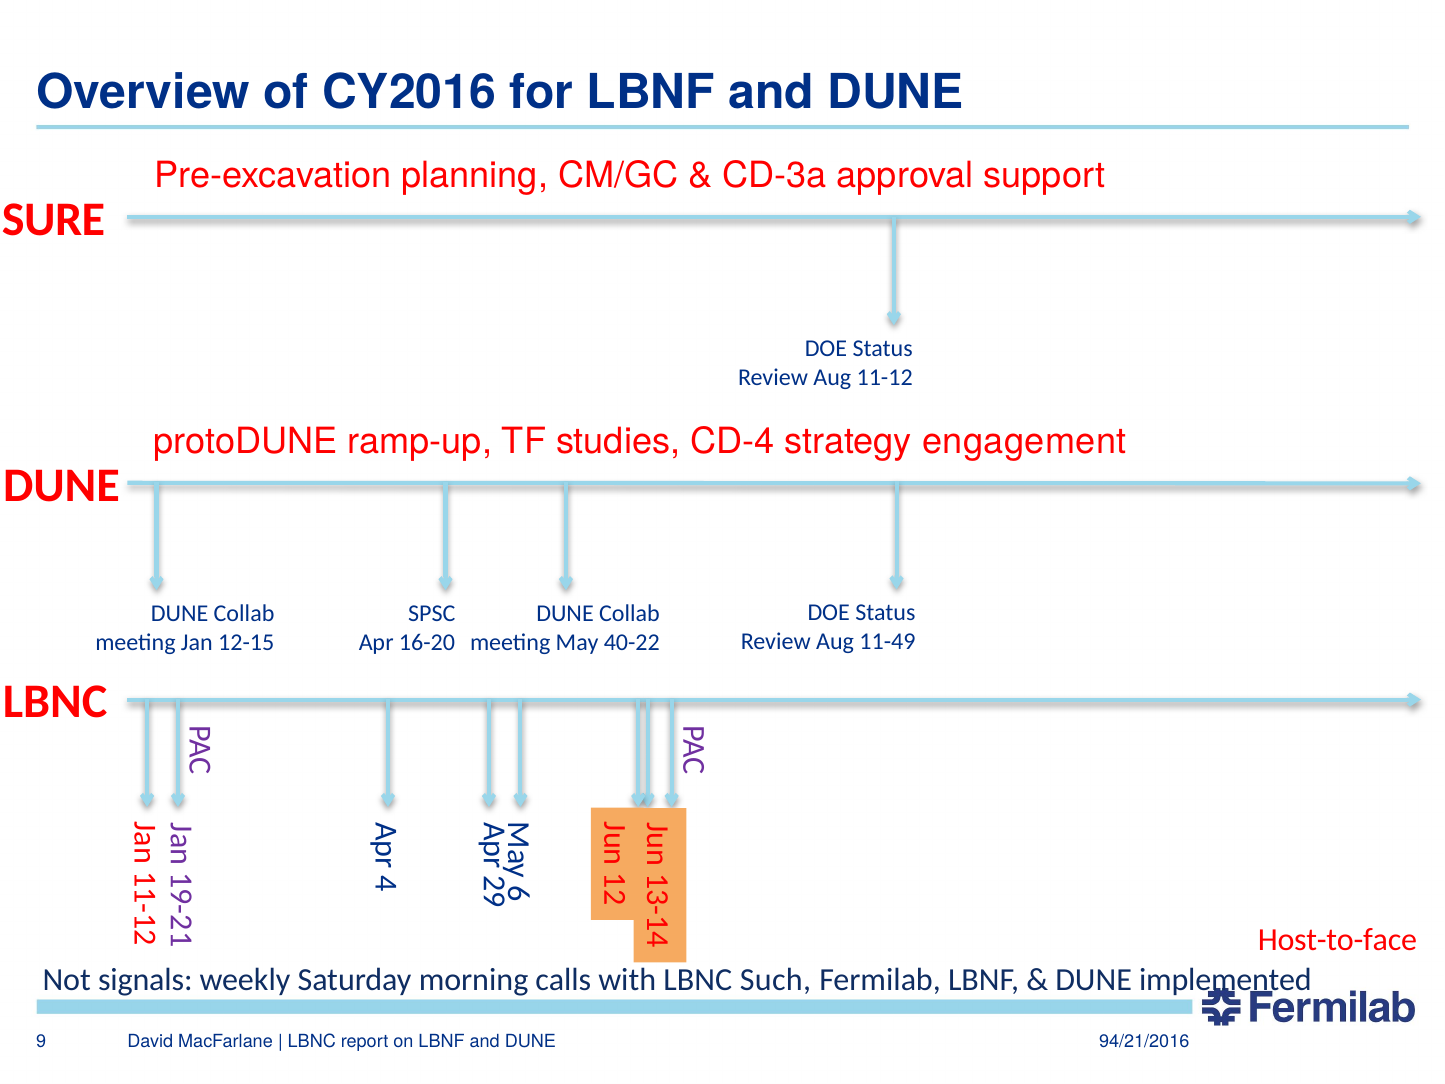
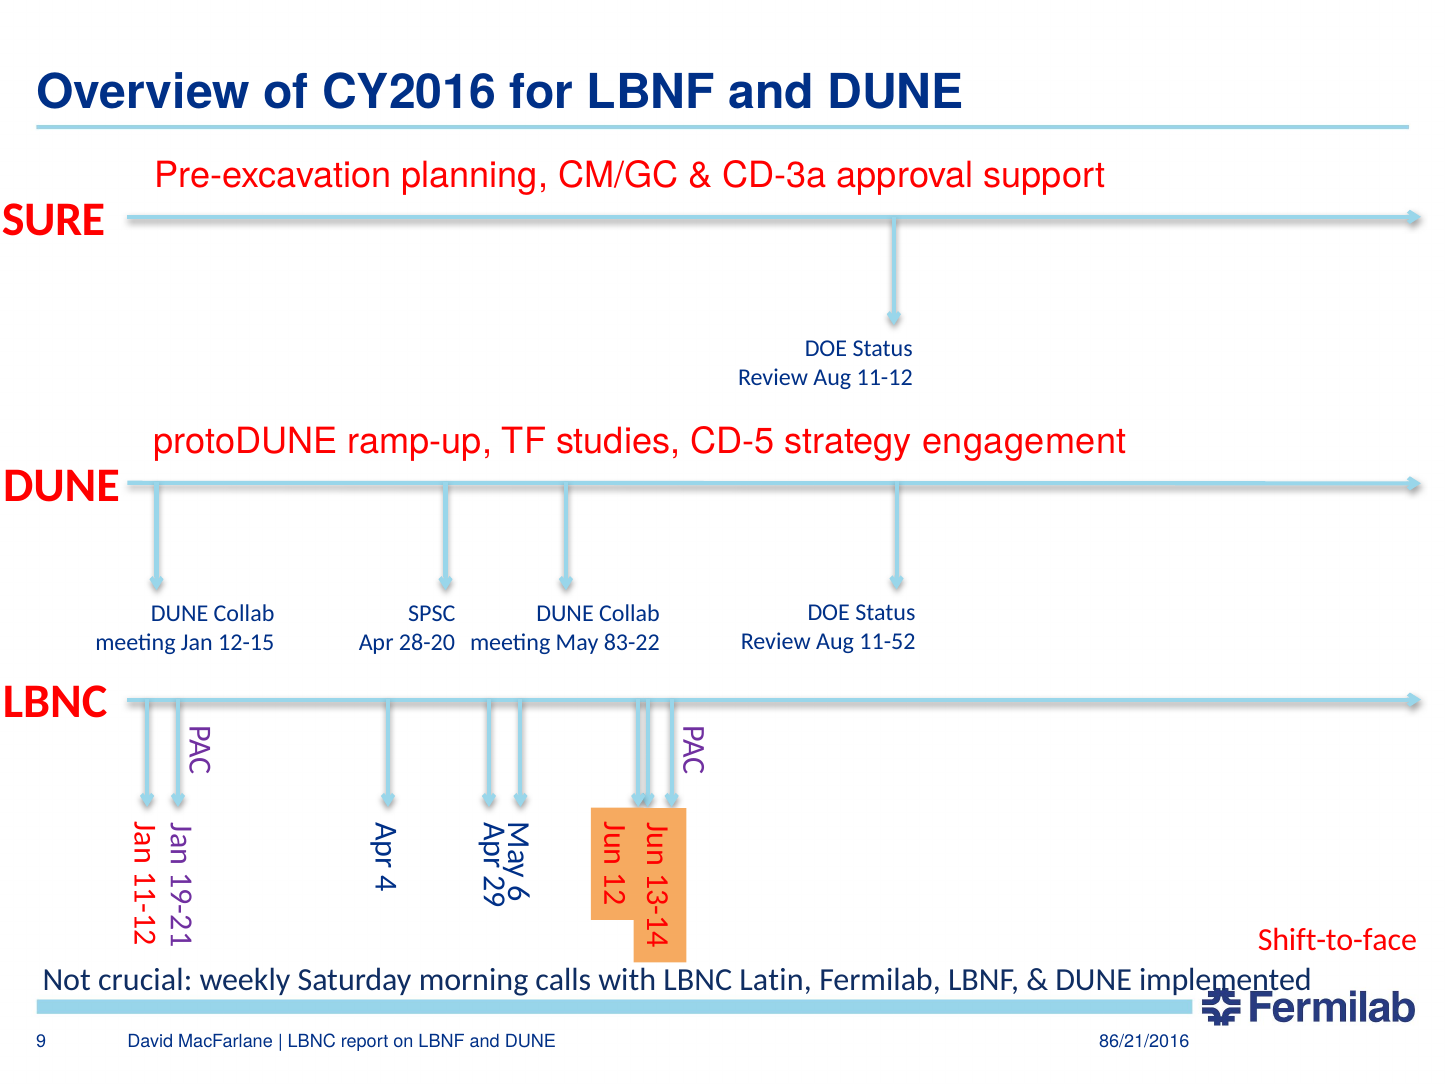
CD-4: CD-4 -> CD-5 (732, 442)
11-49: 11-49 -> 11-52 (887, 641)
16-20: 16-20 -> 28-20 (427, 642)
40-22: 40-22 -> 83-22 (632, 642)
Host-to-face: Host-to-face -> Shift-to-face (1337, 940)
signals: signals -> crucial (145, 980)
Such: Such -> Latin (776, 980)
94/21/2016: 94/21/2016 -> 86/21/2016 (1144, 1042)
